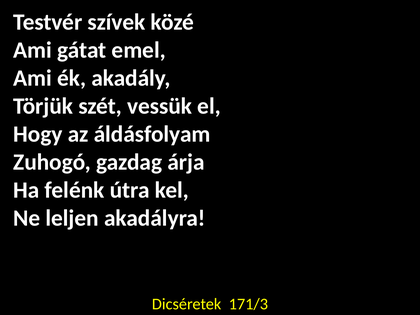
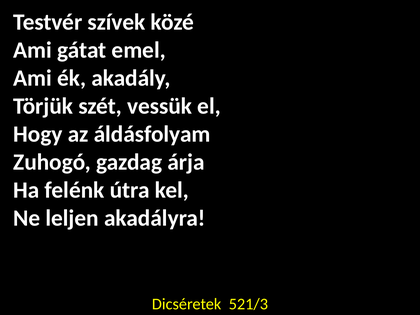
171/3: 171/3 -> 521/3 (248, 304)
